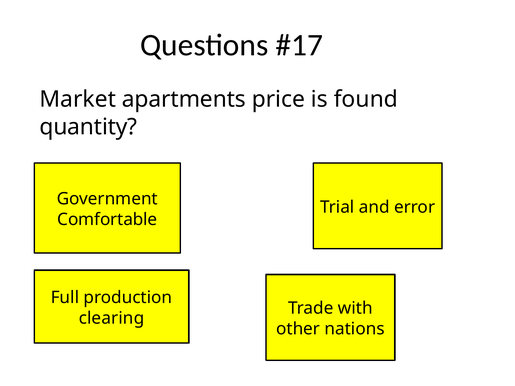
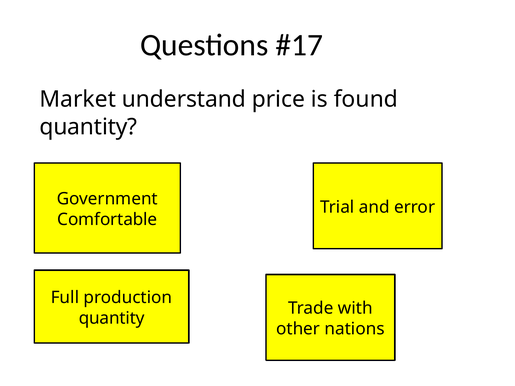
apartments: apartments -> understand (184, 99)
clearing: clearing -> quantity (112, 318)
